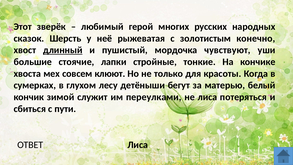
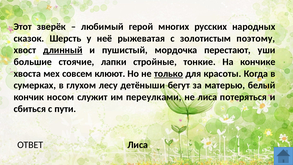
конечно: конечно -> поэтому (256, 38)
чувствуют: чувствуют -> перестают (227, 50)
только underline: none -> present (169, 74)
зимой: зимой -> носом (61, 97)
